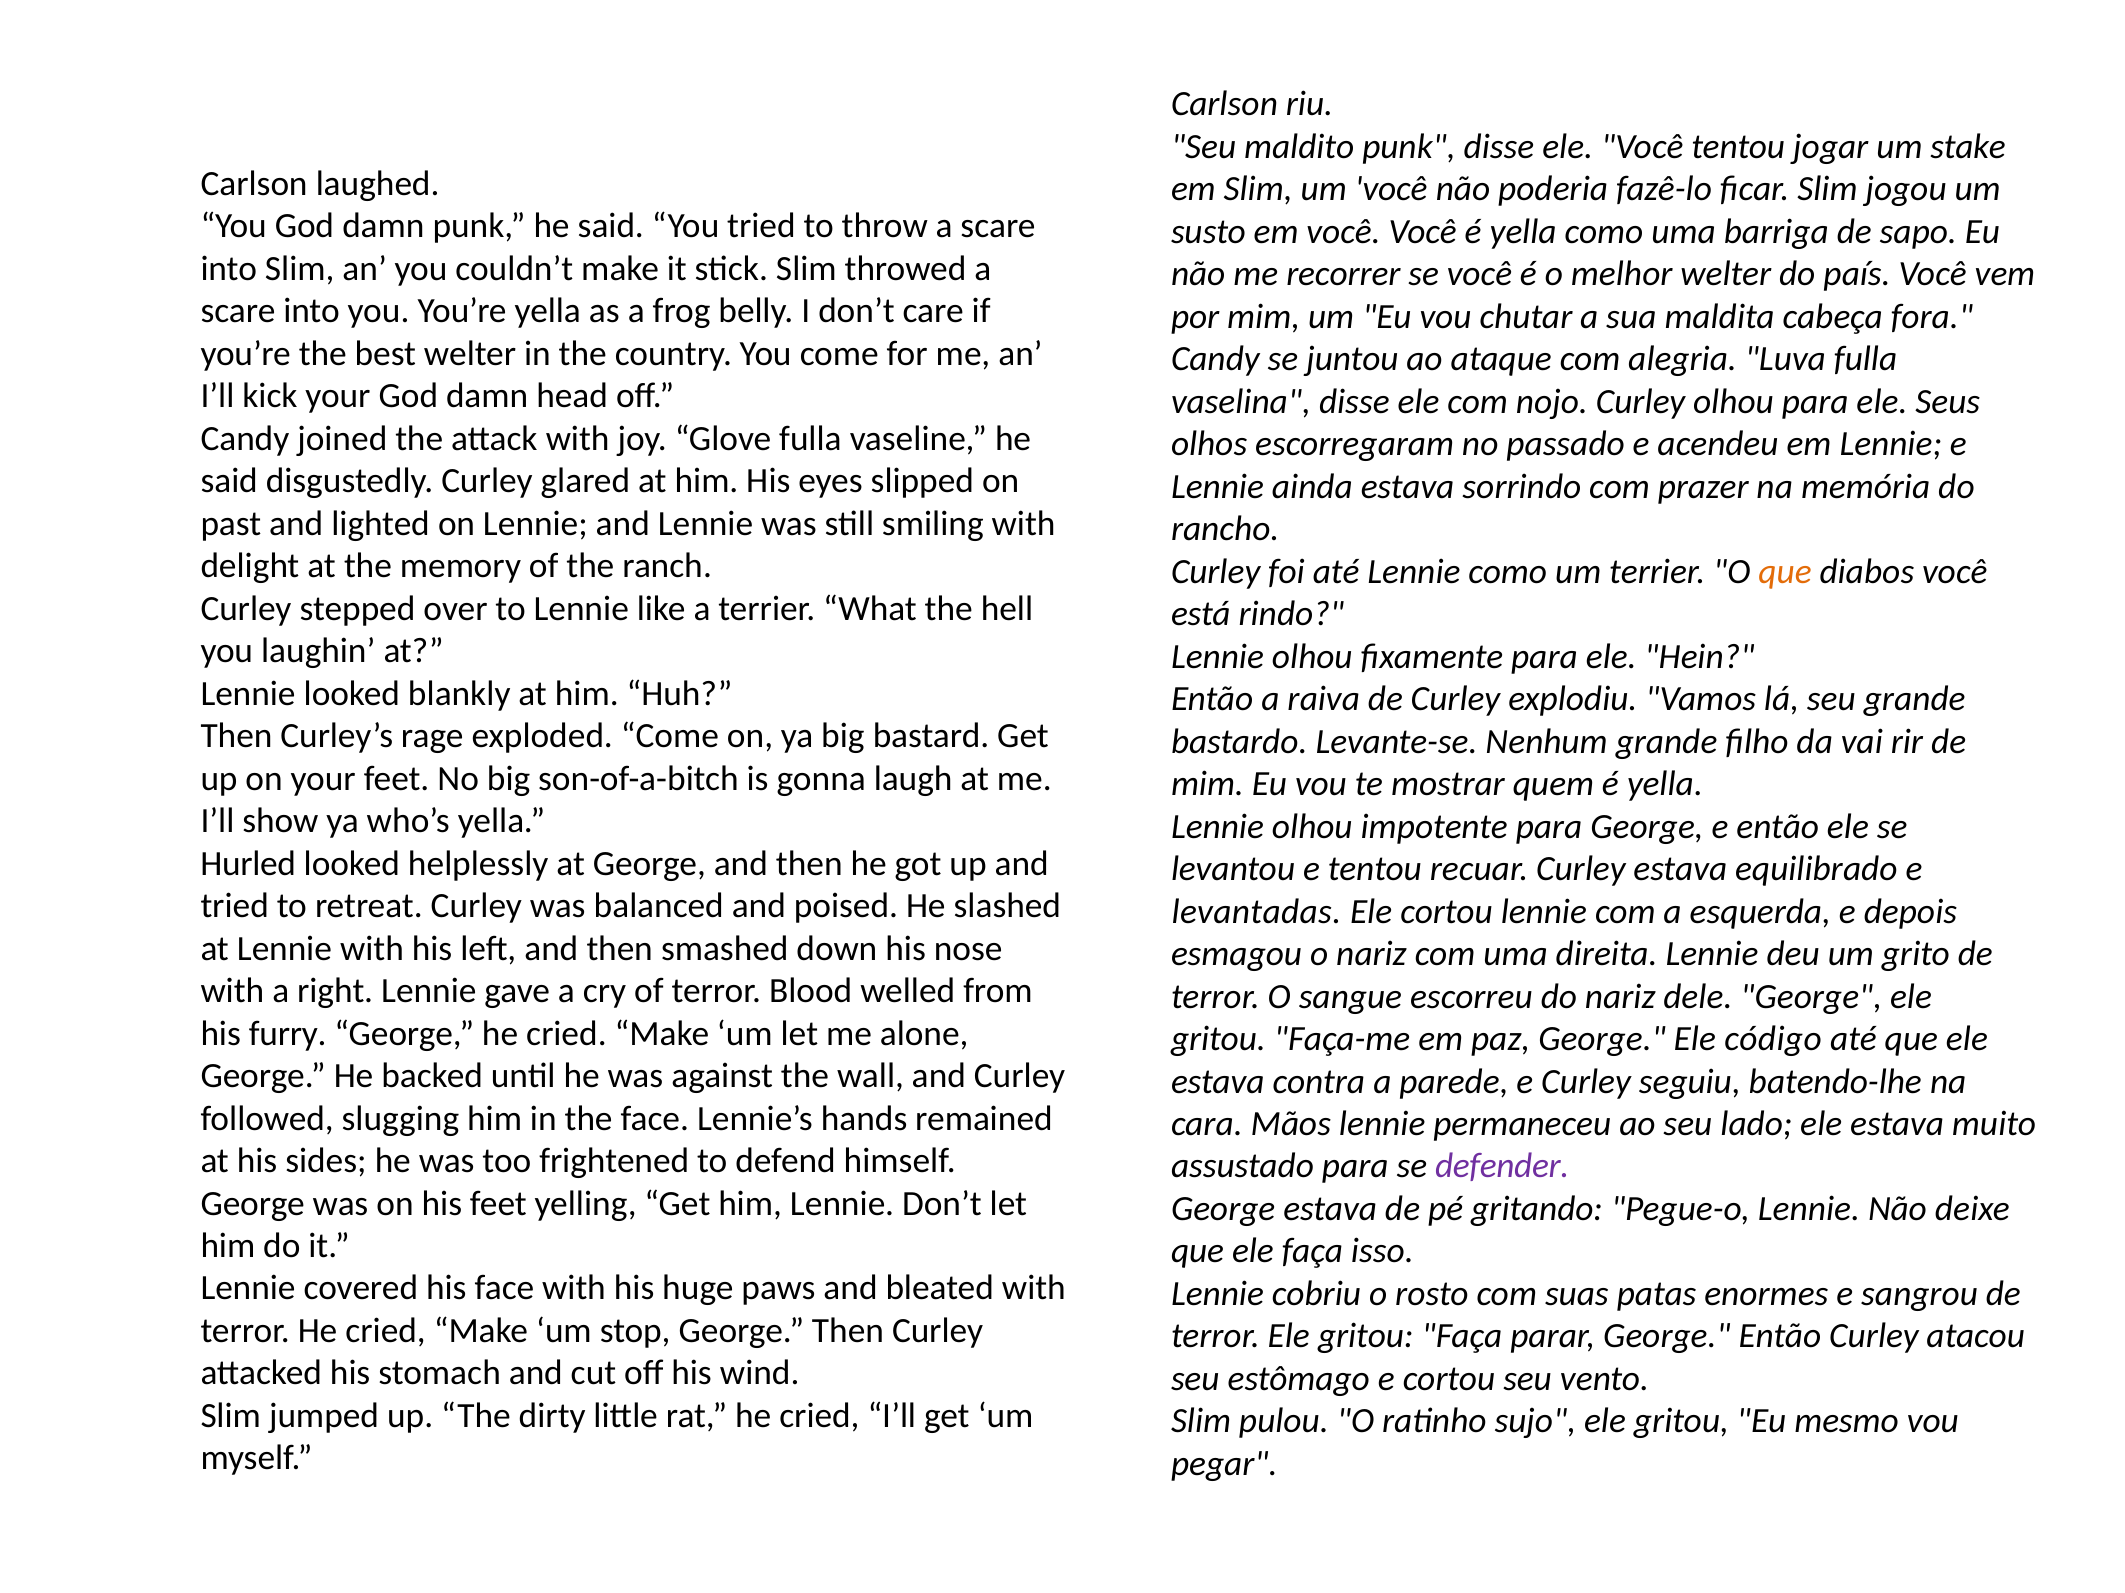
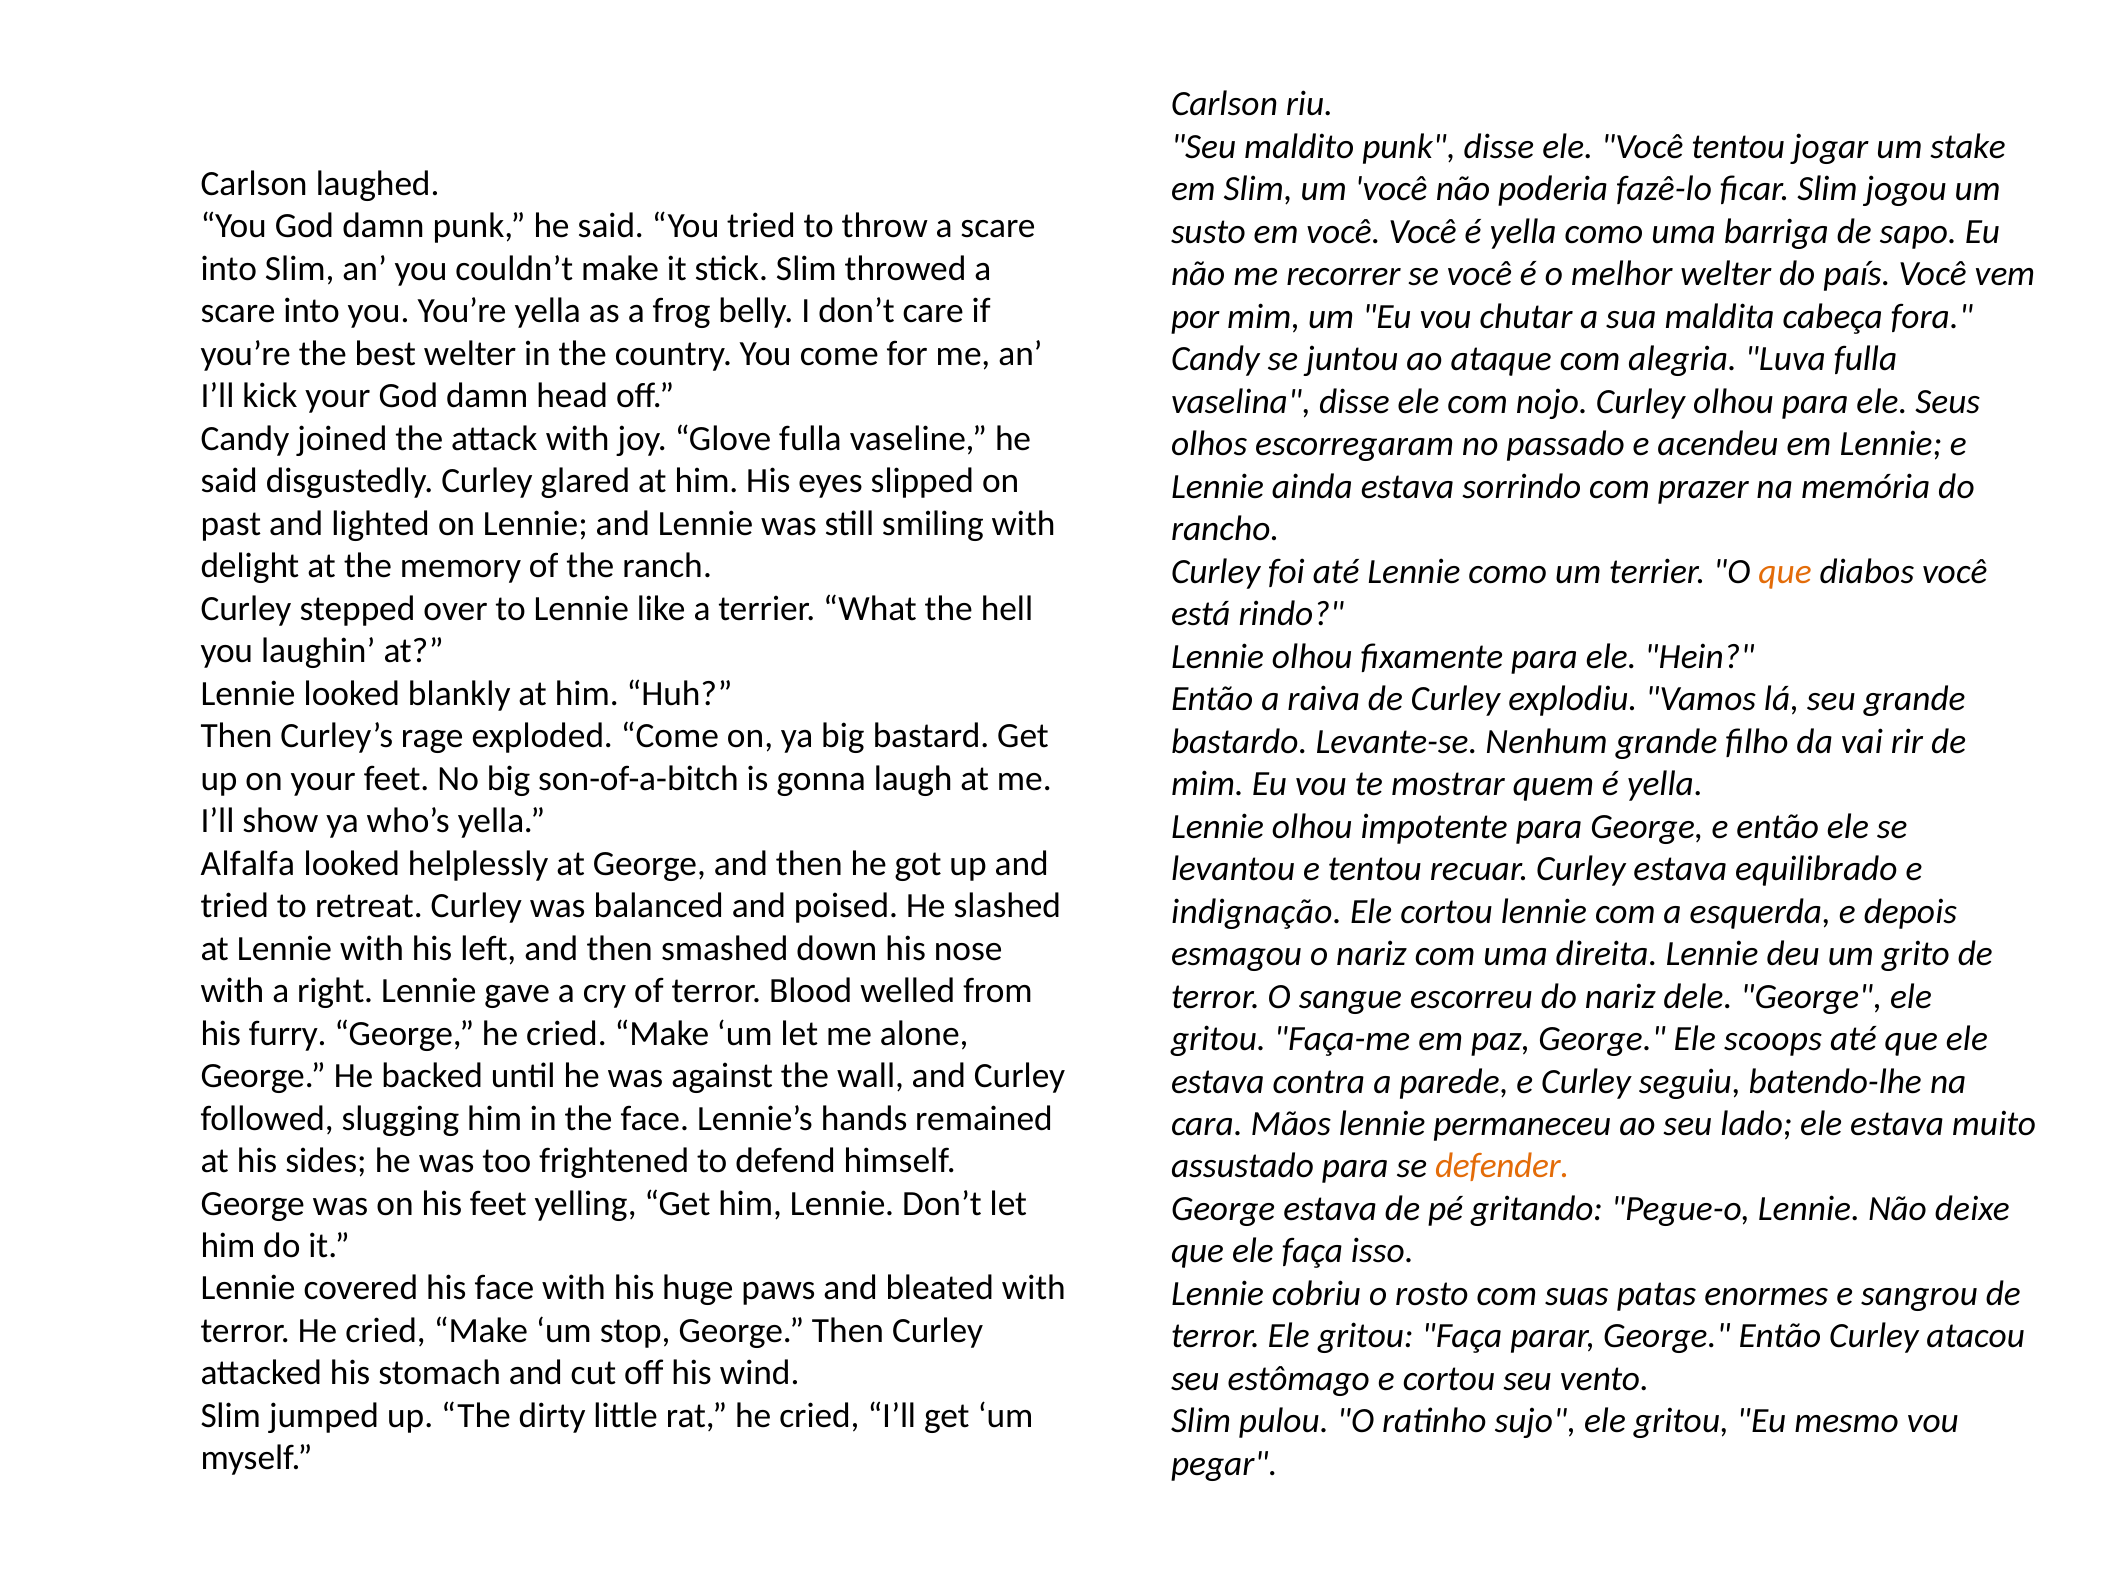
Hurled: Hurled -> Alfalfa (248, 864)
levantadas: levantadas -> indignação (1256, 912)
código: código -> scoops (1773, 1039)
defender colour: purple -> orange (1502, 1167)
